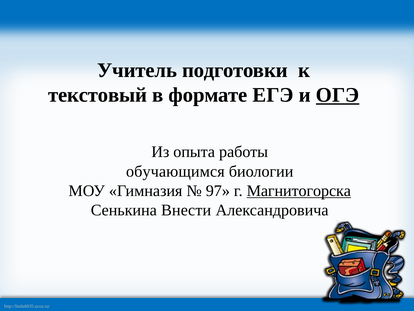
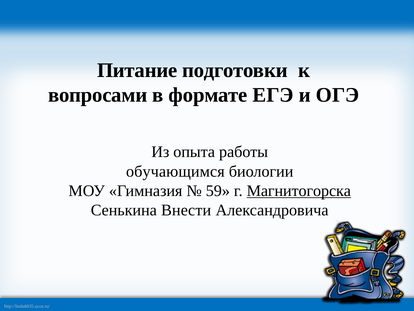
Учитель: Учитель -> Питание (137, 70)
текстовый: текстовый -> вопросами (98, 95)
ОГЭ underline: present -> none (338, 95)
97: 97 -> 59 (218, 190)
